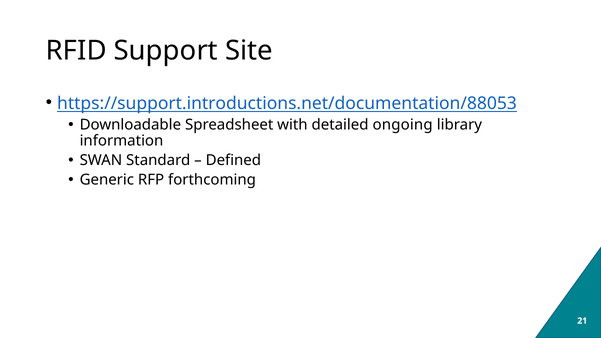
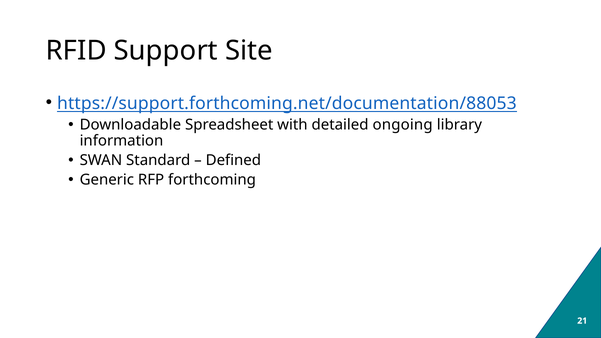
https://support.introductions.net/documentation/88053: https://support.introductions.net/documentation/88053 -> https://support.forthcoming.net/documentation/88053 (287, 104)
